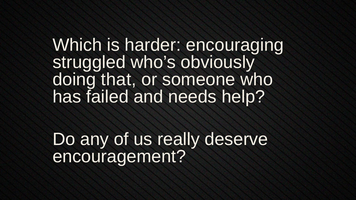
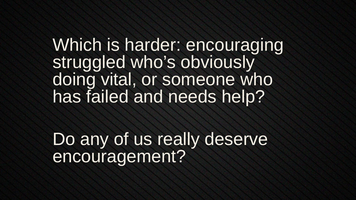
that: that -> vital (119, 80)
